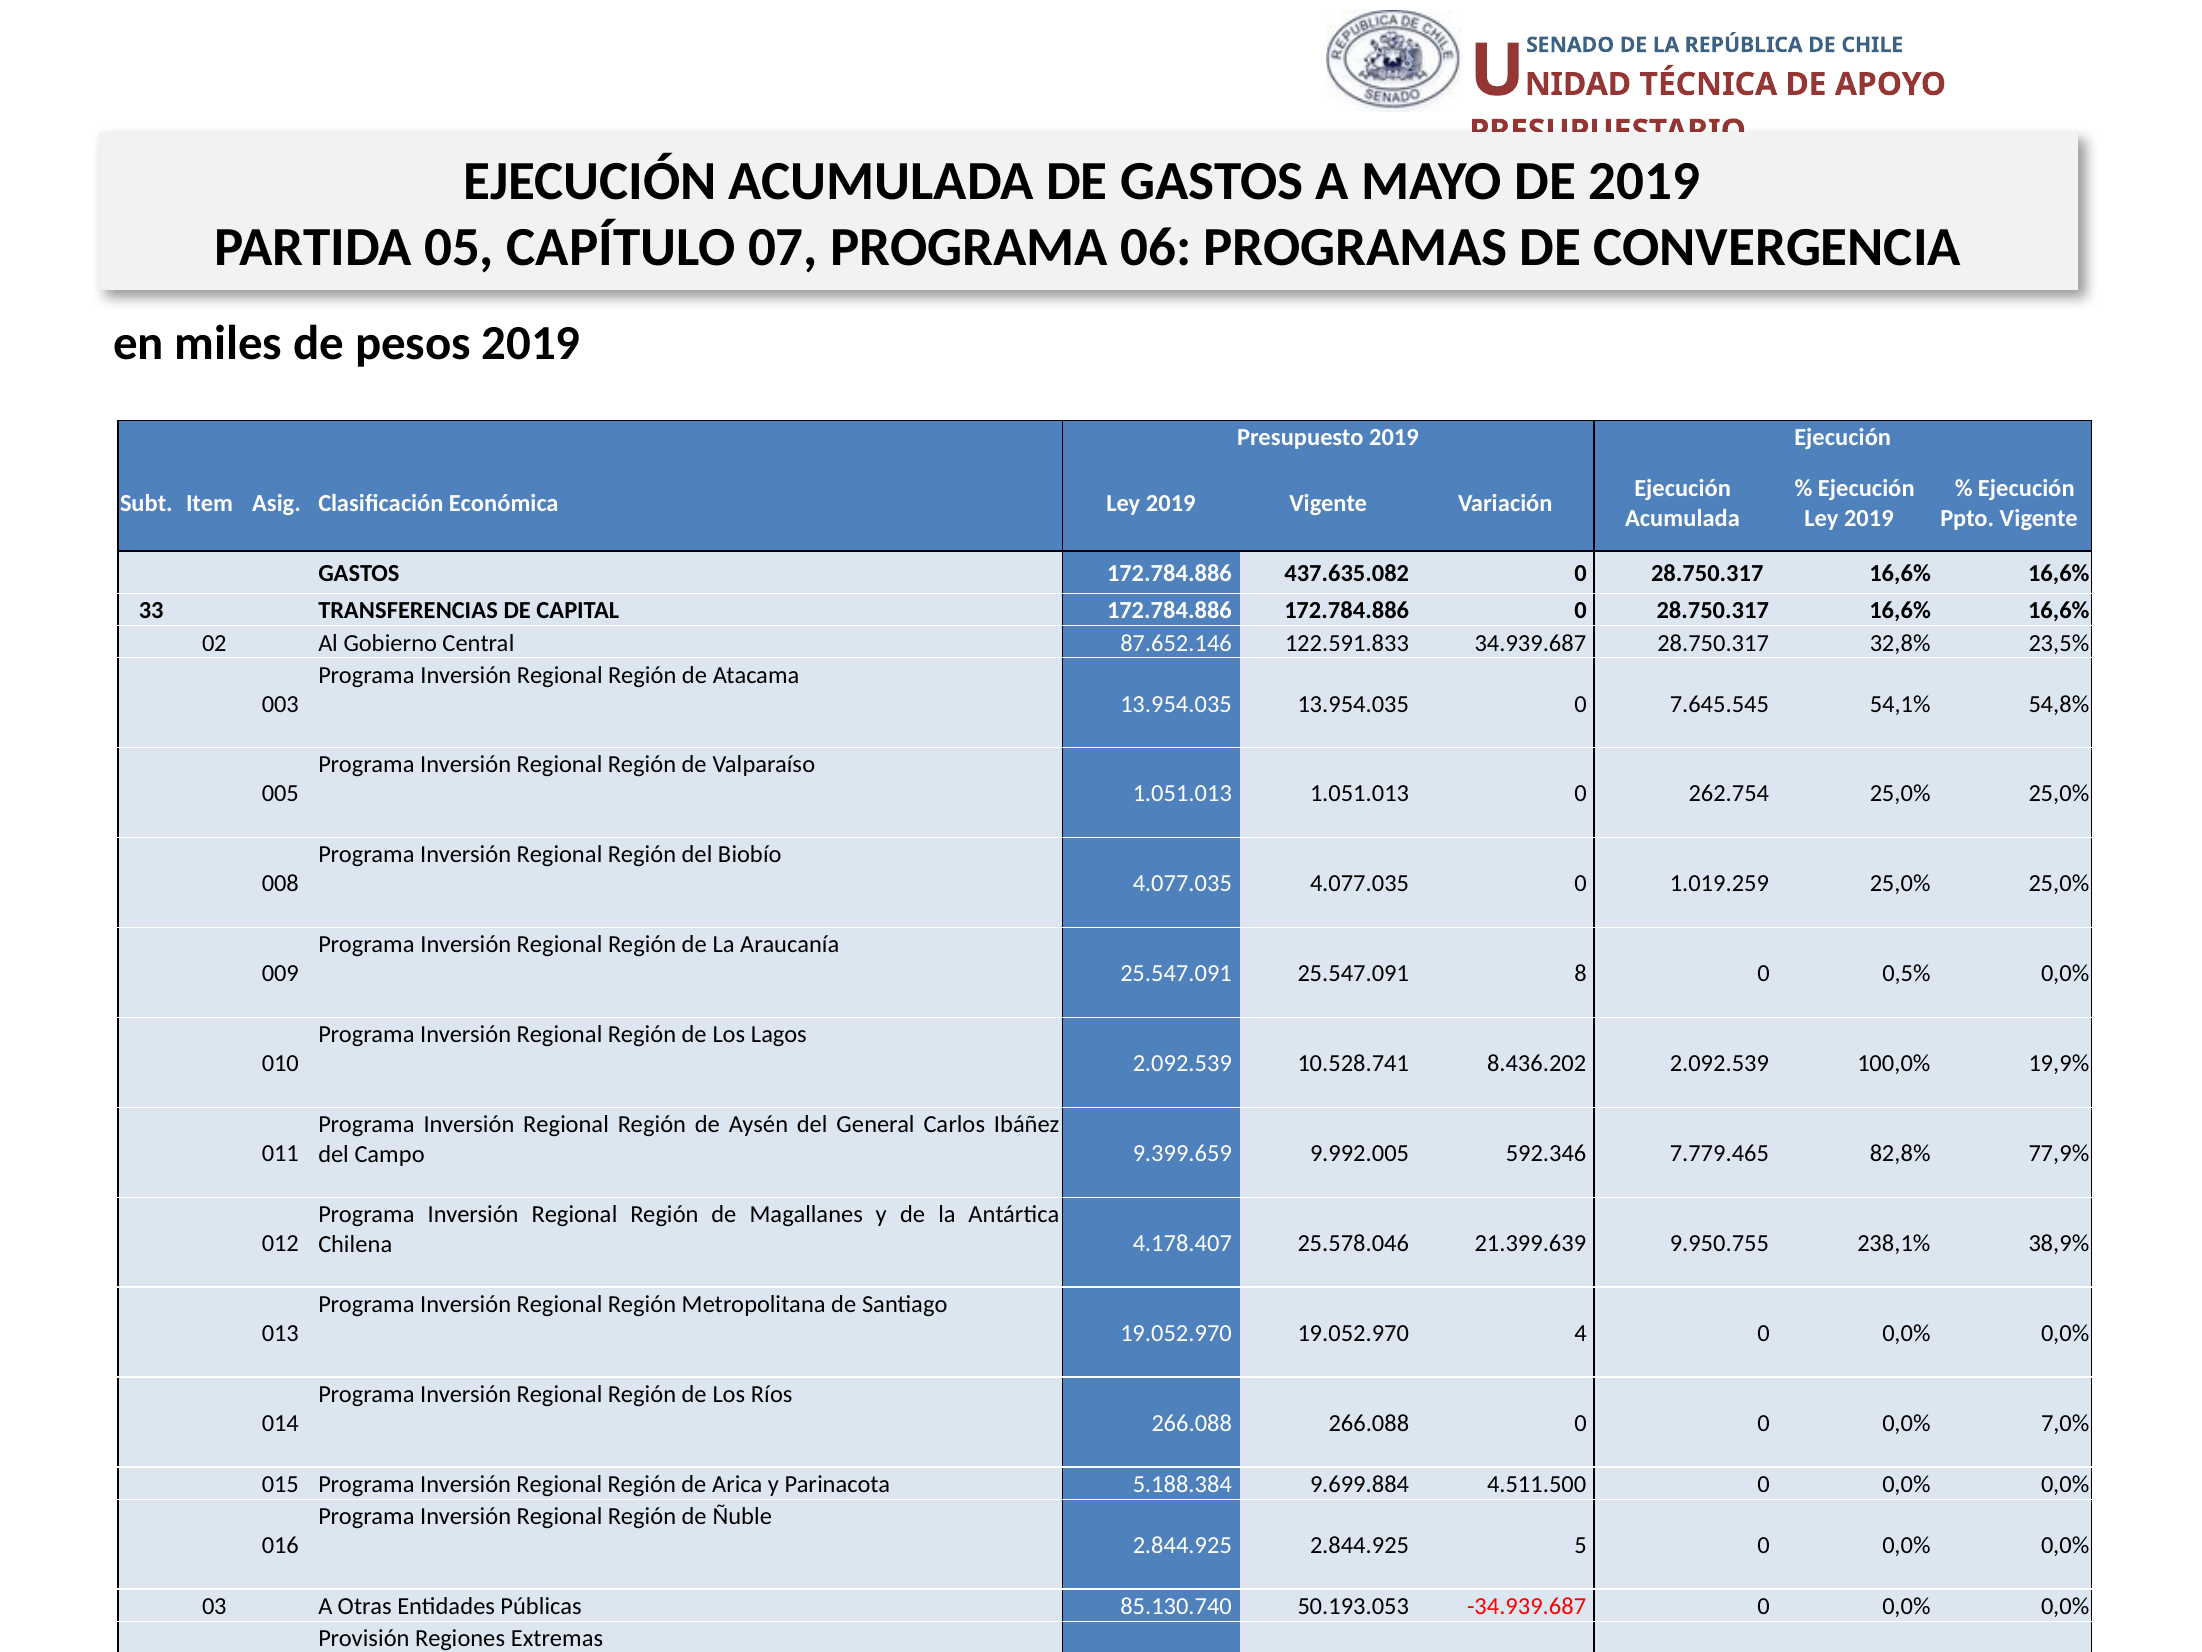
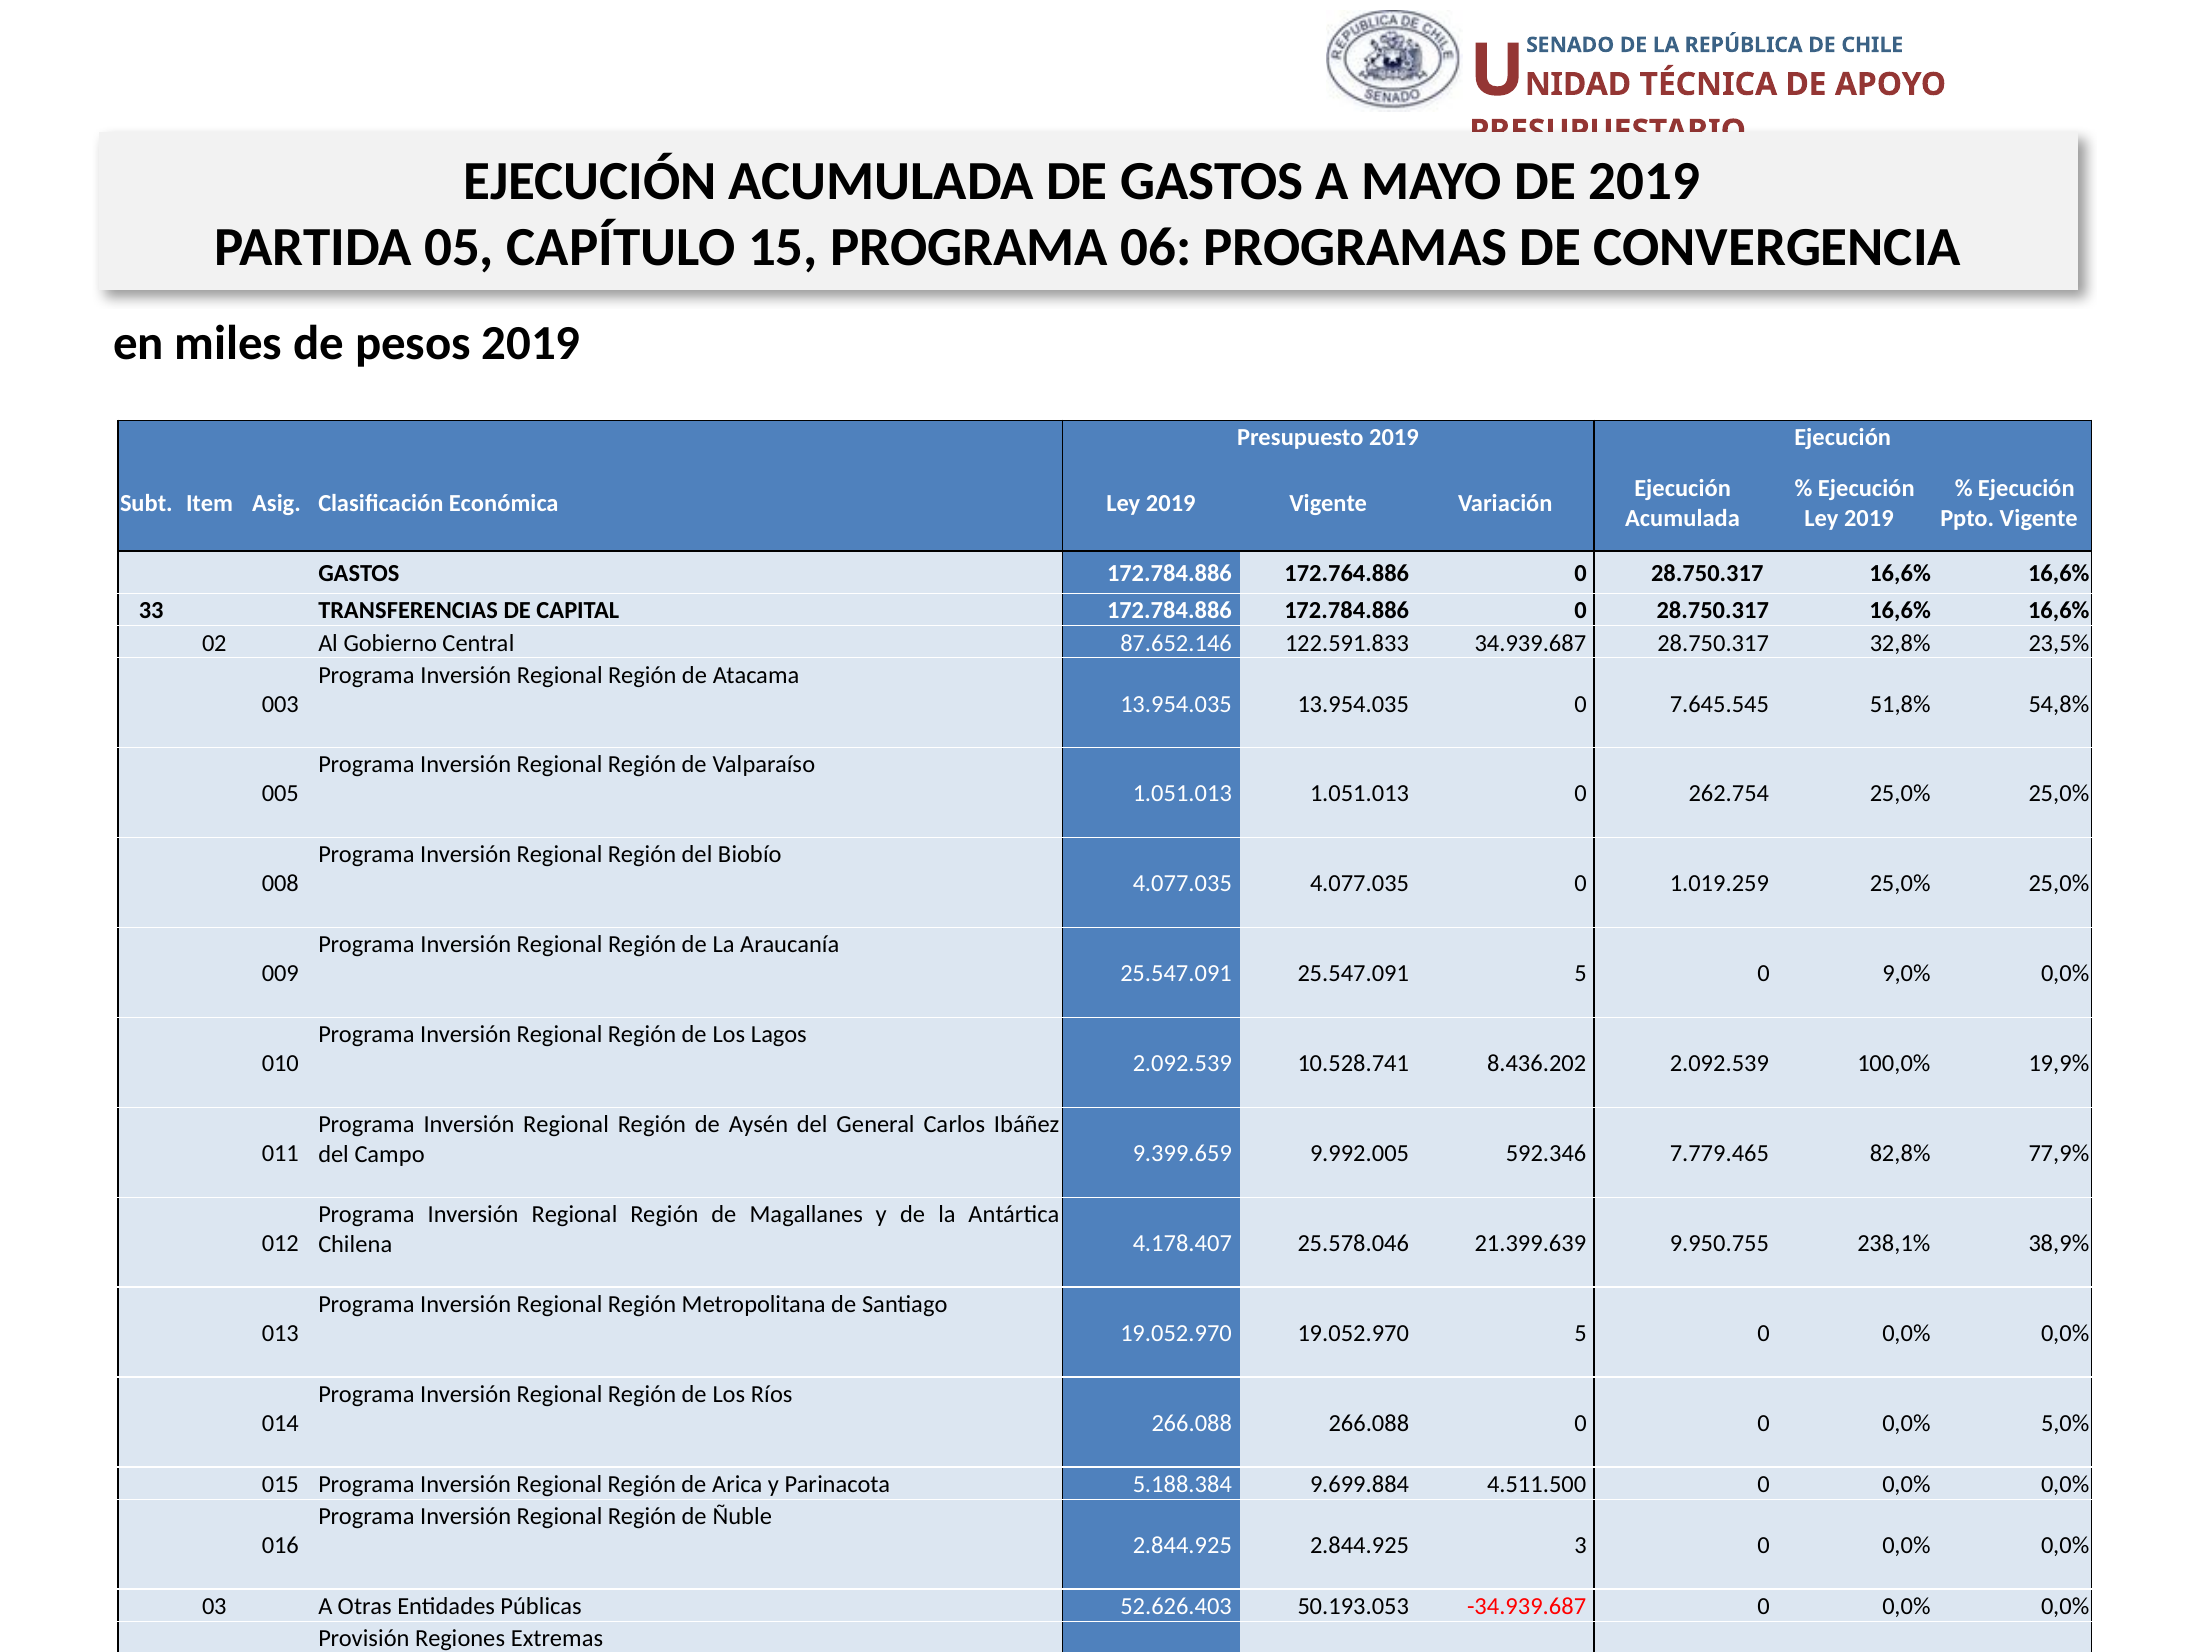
07: 07 -> 15 (783, 248)
437.635.082: 437.635.082 -> 172.764.886 (1347, 573)
54,1%: 54,1% -> 51,8% (1900, 704)
25.547.091 8: 8 -> 5 (1580, 973)
0,5%: 0,5% -> 9,0% (1906, 973)
19.052.970 4: 4 -> 5 (1580, 1333)
7,0%: 7,0% -> 5,0% (2065, 1423)
5: 5 -> 3 (1580, 1545)
85.130.740: 85.130.740 -> 52.626.403 (1176, 1606)
